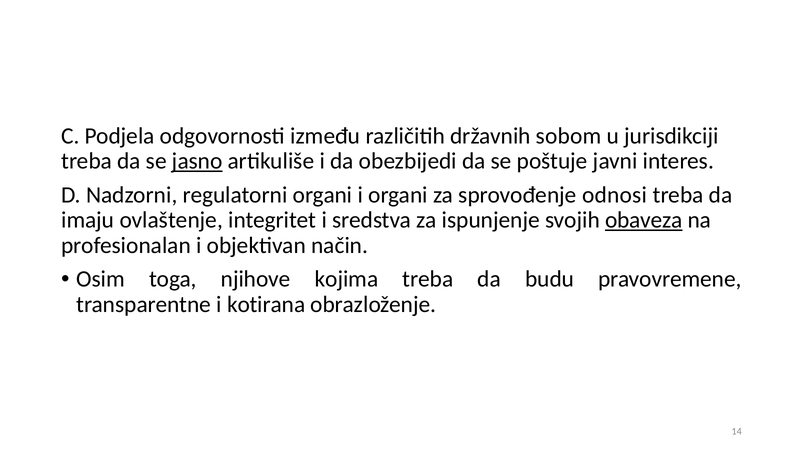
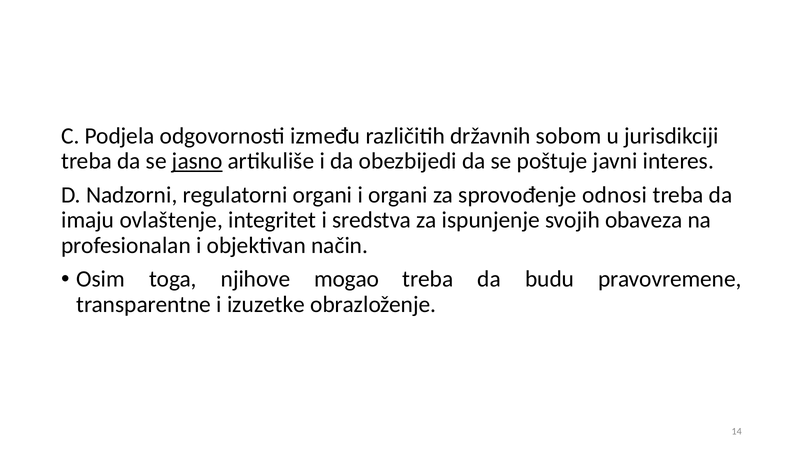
obaveza underline: present -> none (644, 220)
kojima: kojima -> mogao (347, 279)
kotirana: kotirana -> izuzetke (266, 304)
